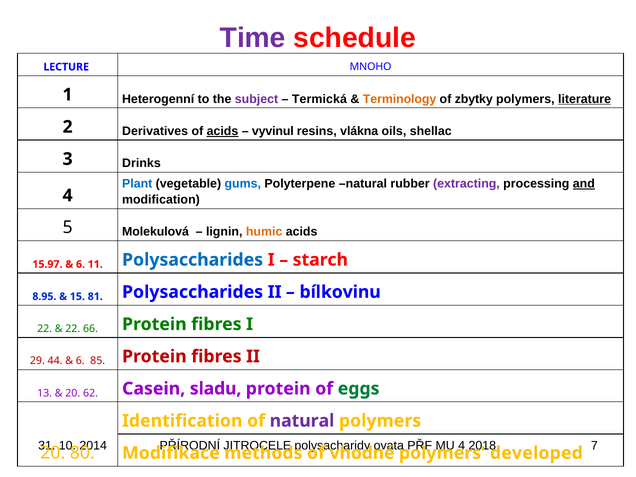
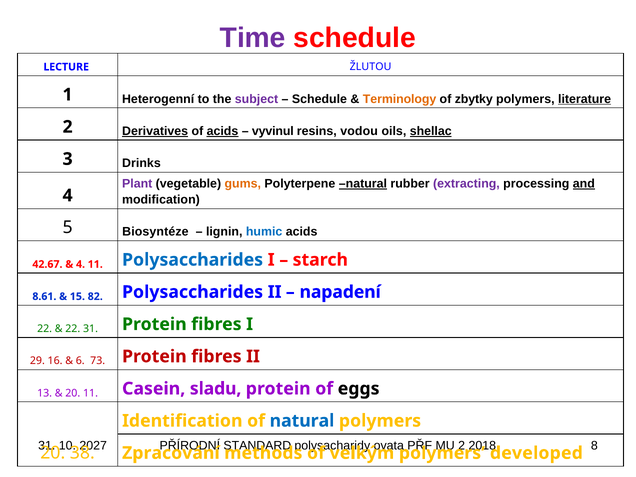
MNOHO: MNOHO -> ŽLUTOU (371, 67)
Termická: Termická -> Schedule (319, 99)
Derivatives underline: none -> present (155, 131)
vlákna: vlákna -> vodou (359, 131)
shellac underline: none -> present (431, 131)
Plant colour: blue -> purple (137, 184)
gums colour: blue -> orange (243, 184)
natural underline: none -> present (363, 184)
Molekulová: Molekulová -> Biosyntéze (155, 232)
humic colour: orange -> blue (264, 232)
15.97: 15.97 -> 42.67 (47, 264)
6: 6 -> 4 (81, 264)
8.95: 8.95 -> 8.61 (44, 296)
81: 81 -> 82 (95, 296)
bílkovinu: bílkovinu -> napadení (340, 292)
22 66: 66 -> 31 (90, 329)
44: 44 -> 16 (55, 361)
85: 85 -> 73 (98, 361)
20 62: 62 -> 11 (90, 393)
eggs colour: green -> black (359, 389)
natural colour: purple -> blue (302, 421)
2014: 2014 -> 2027 (93, 446)
JITROCELE: JITROCELE -> STANDARD (257, 446)
MU 4: 4 -> 2 (462, 446)
7: 7 -> 8 (594, 446)
80: 80 -> 38 (82, 453)
Modifikace: Modifikace -> Zpracování (171, 453)
vhodné: vhodné -> velkým (362, 453)
